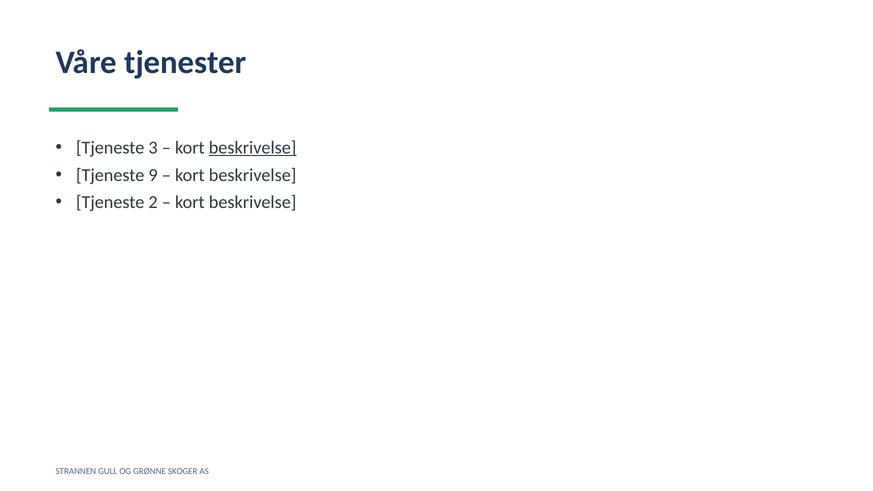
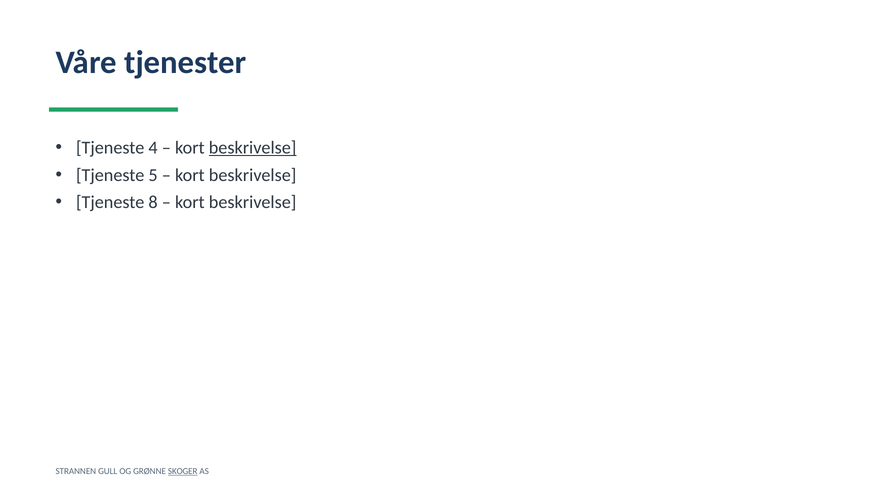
3: 3 -> 4 (153, 148)
9: 9 -> 5 (153, 175)
2: 2 -> 8 (153, 202)
SKOGER underline: none -> present (183, 471)
